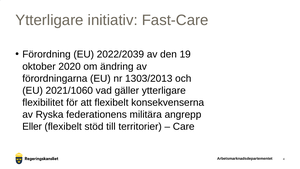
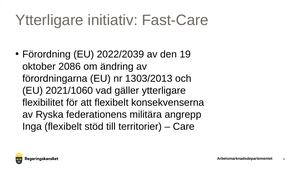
2020: 2020 -> 2086 (70, 66)
Eller: Eller -> Inga (32, 126)
